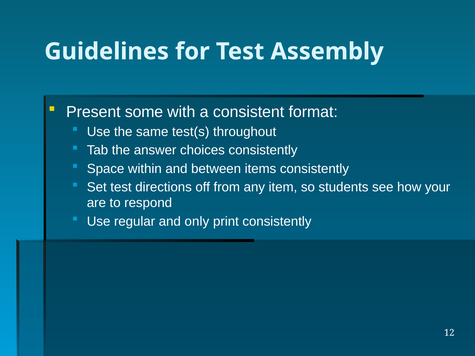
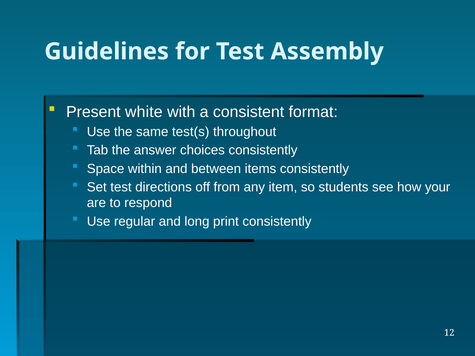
some: some -> white (144, 112)
only: only -> long (197, 222)
